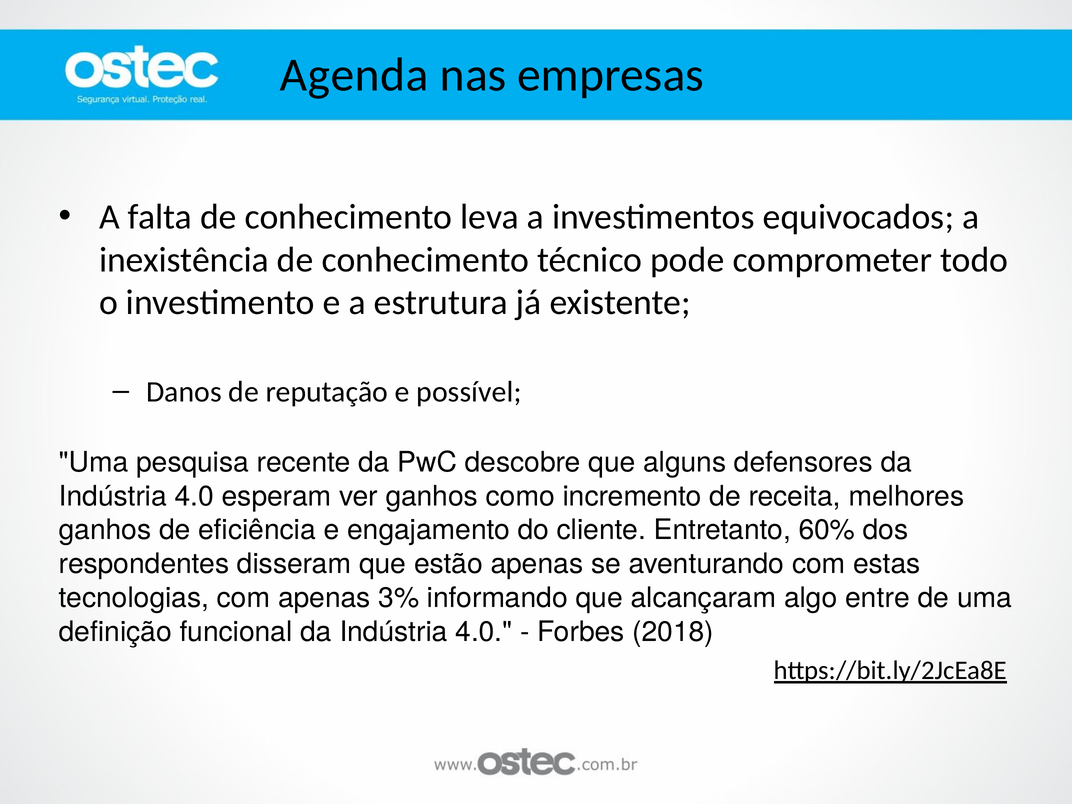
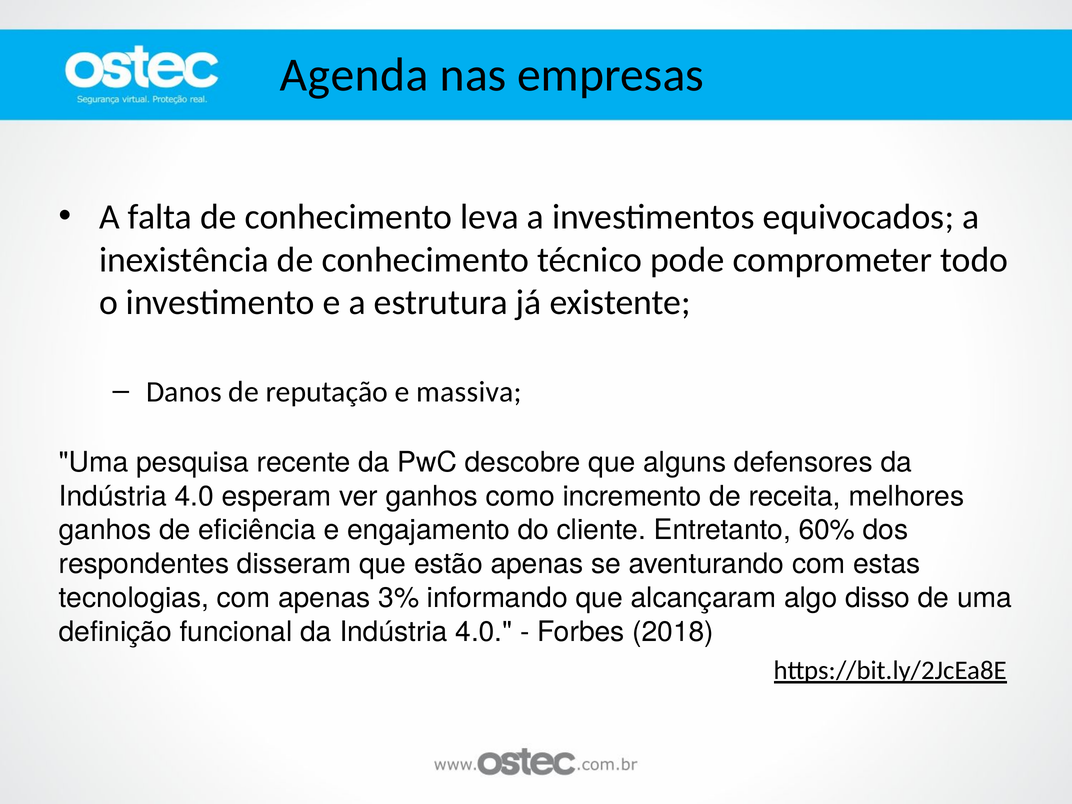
possível: possível -> massiva (469, 392)
entre: entre -> disso (878, 598)
